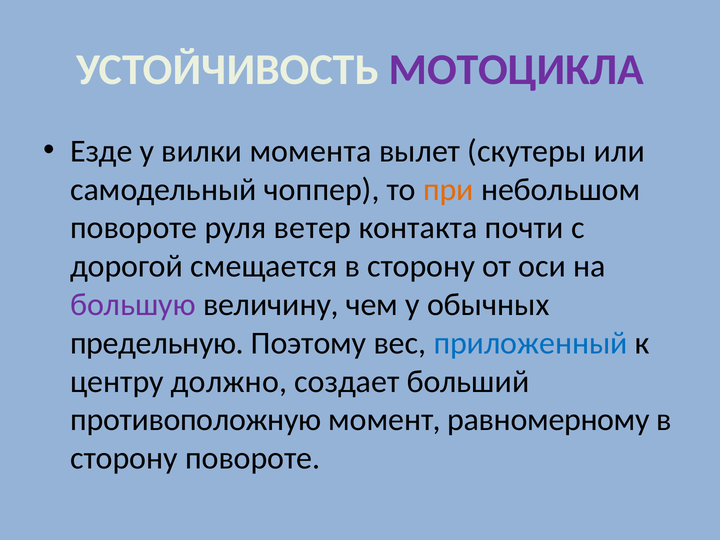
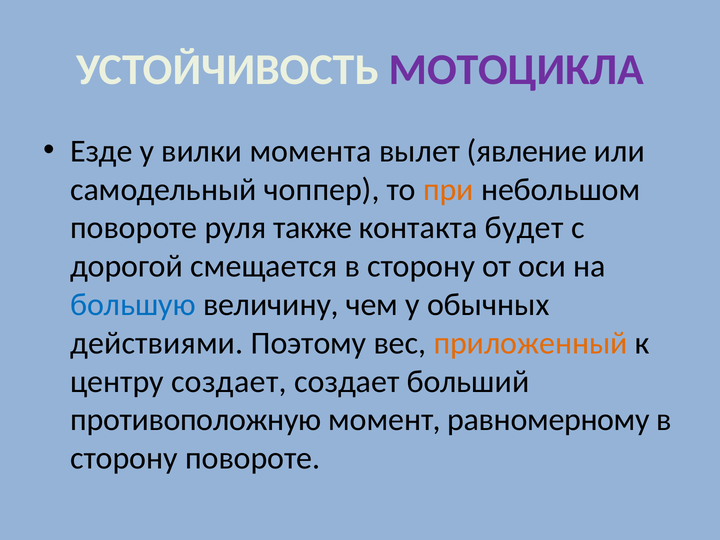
скутеры: скутеры -> явление (527, 151)
ветер: ветер -> также (313, 228)
почти: почти -> будет (524, 228)
большую colour: purple -> blue (133, 305)
предельную: предельную -> действиями (157, 343)
приложенный colour: blue -> orange (531, 343)
центру должно: должно -> создает (229, 381)
